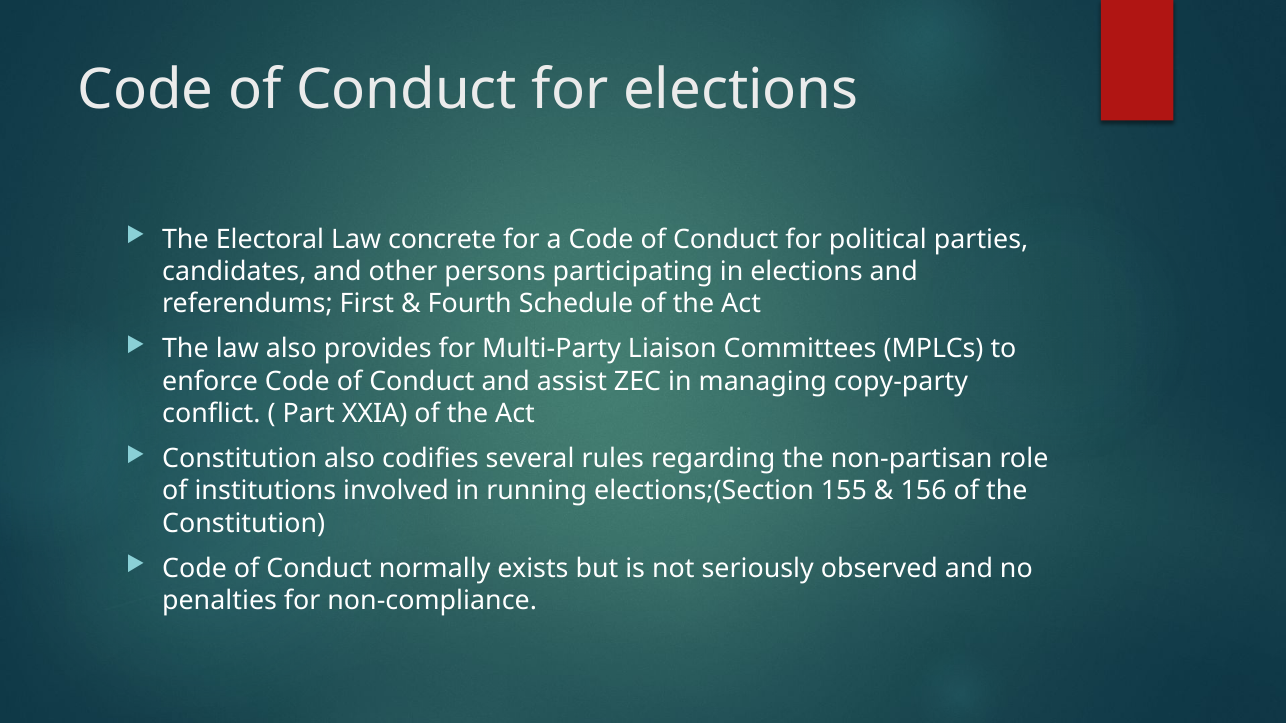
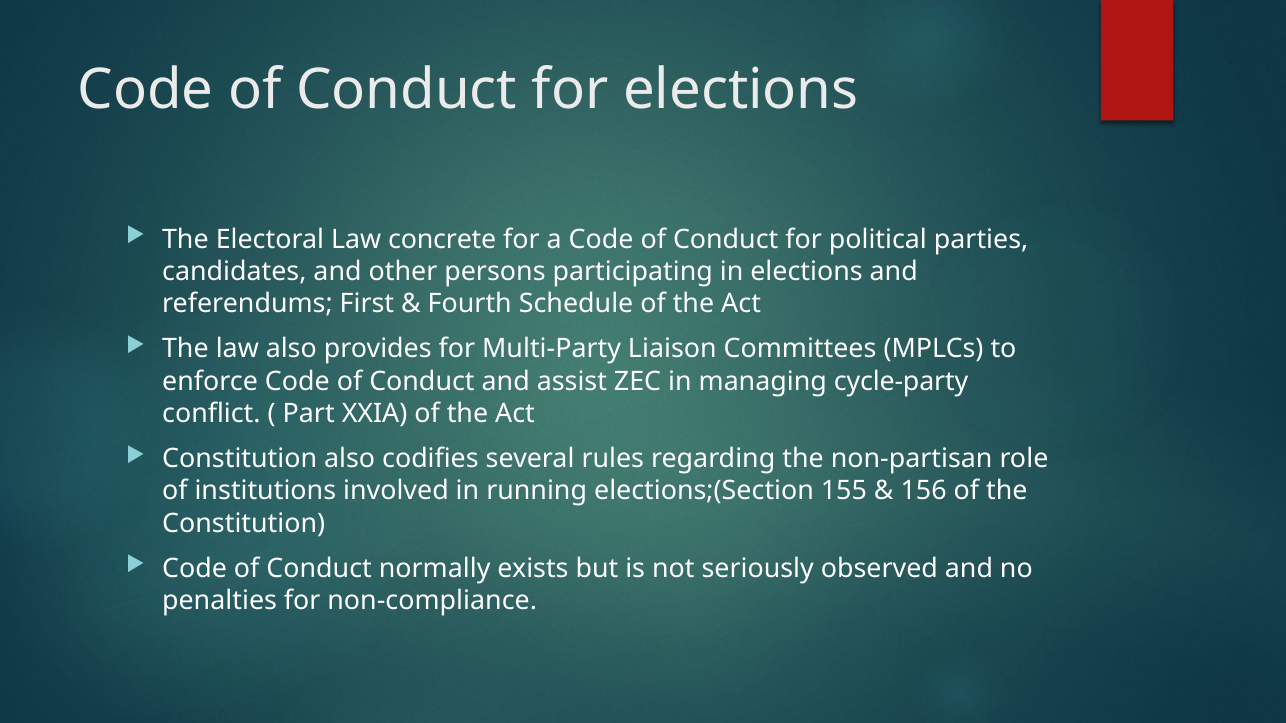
copy-party: copy-party -> cycle-party (901, 381)
